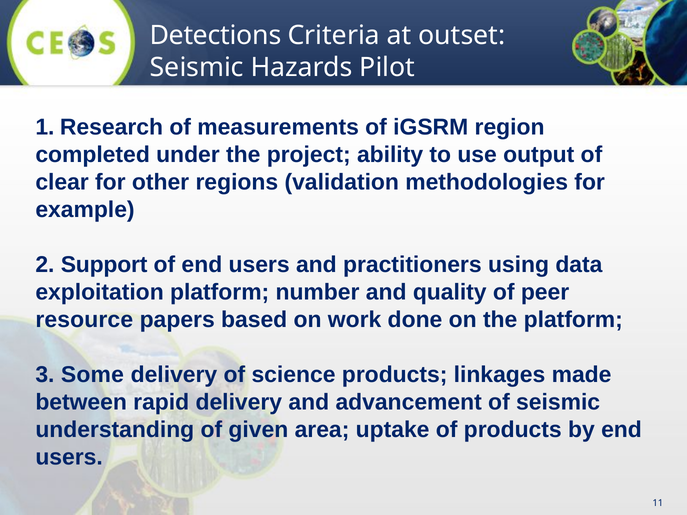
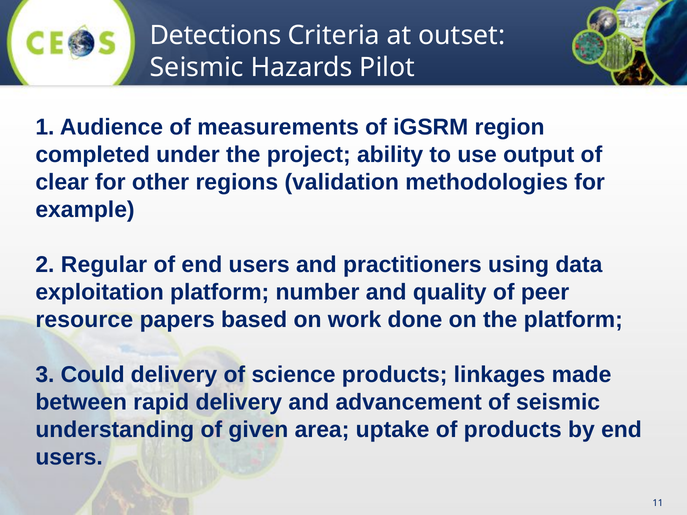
Research: Research -> Audience (111, 127)
Support: Support -> Regular (104, 265)
Some: Some -> Could (93, 375)
